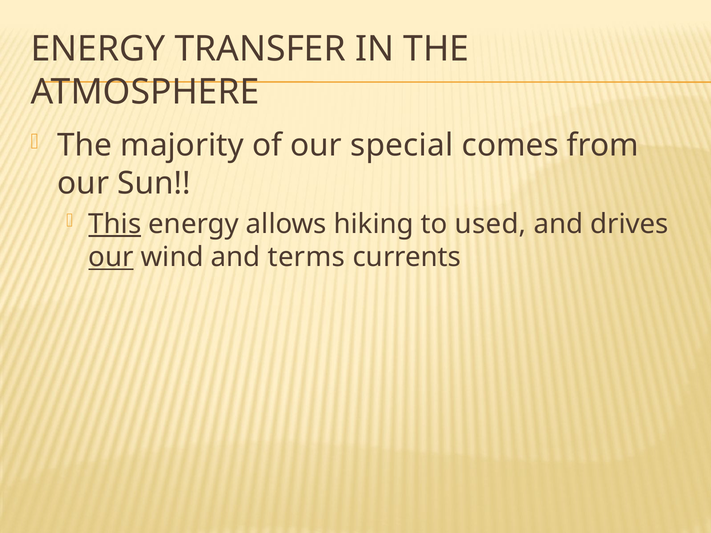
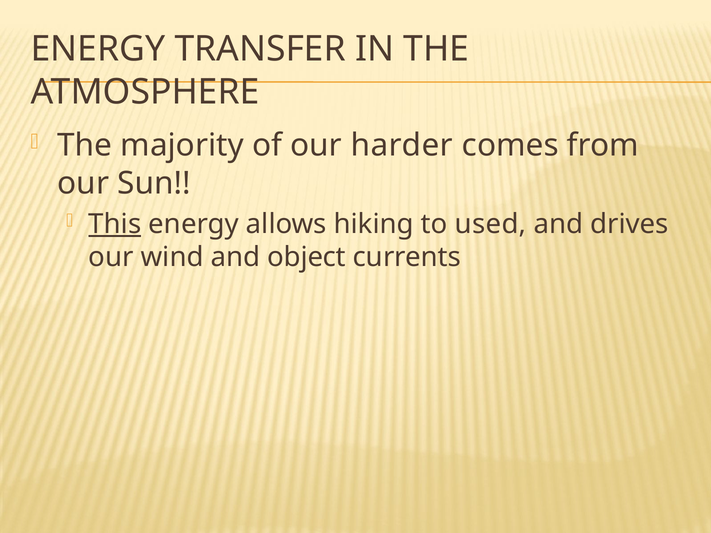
special: special -> harder (402, 146)
our underline: present -> none (111, 257)
terms: terms -> object (307, 257)
